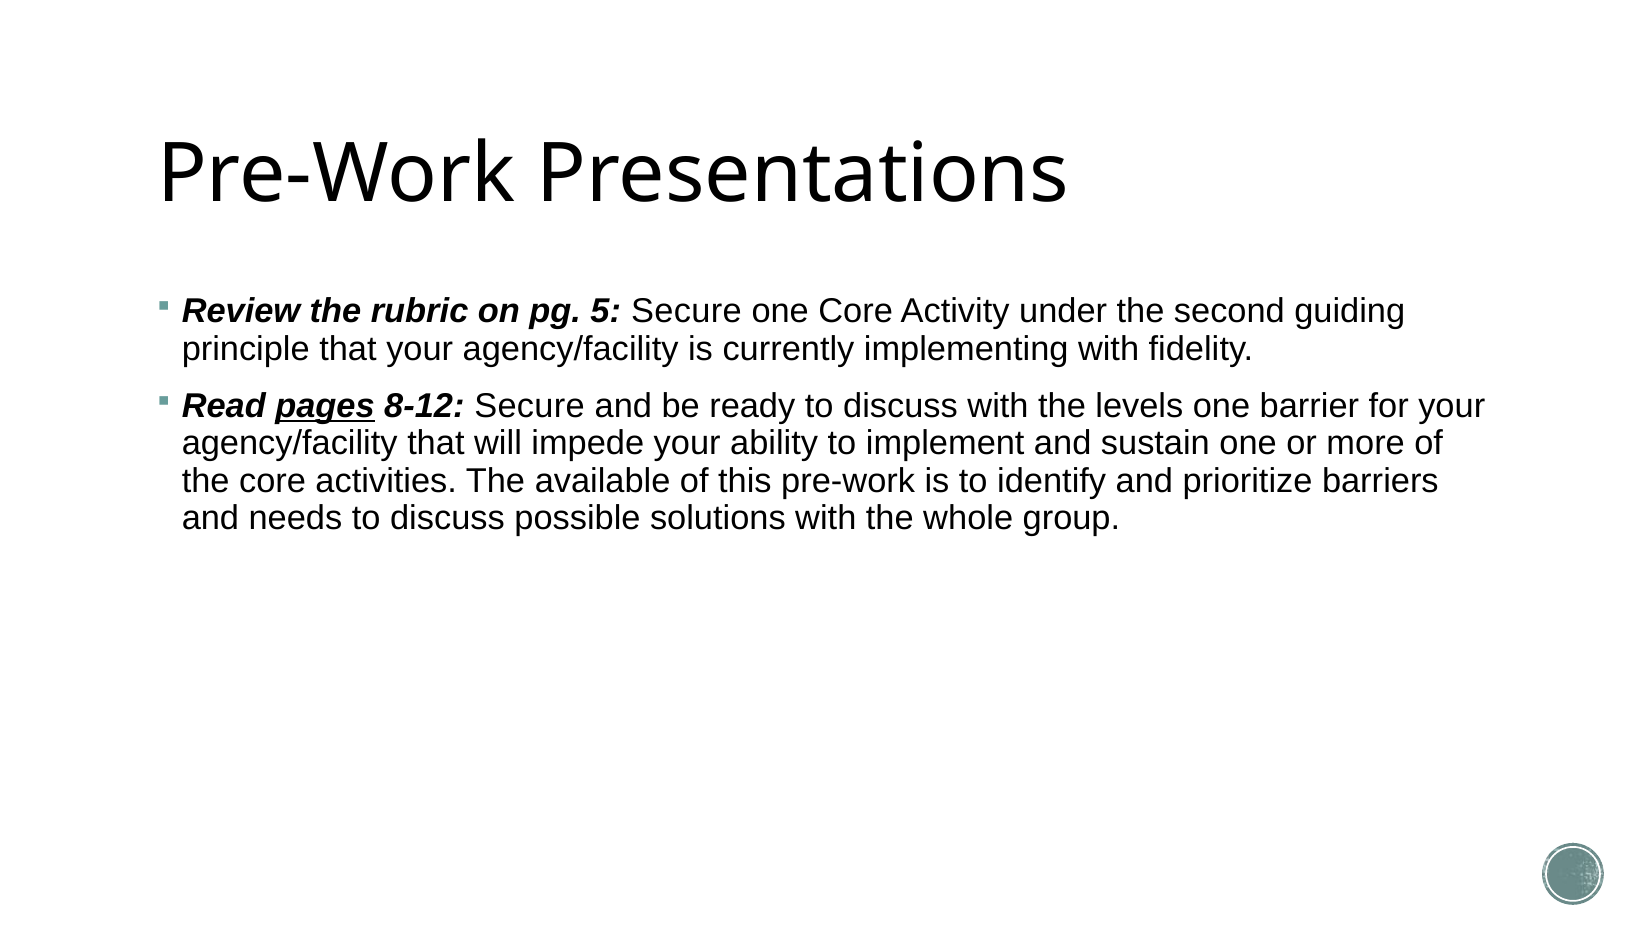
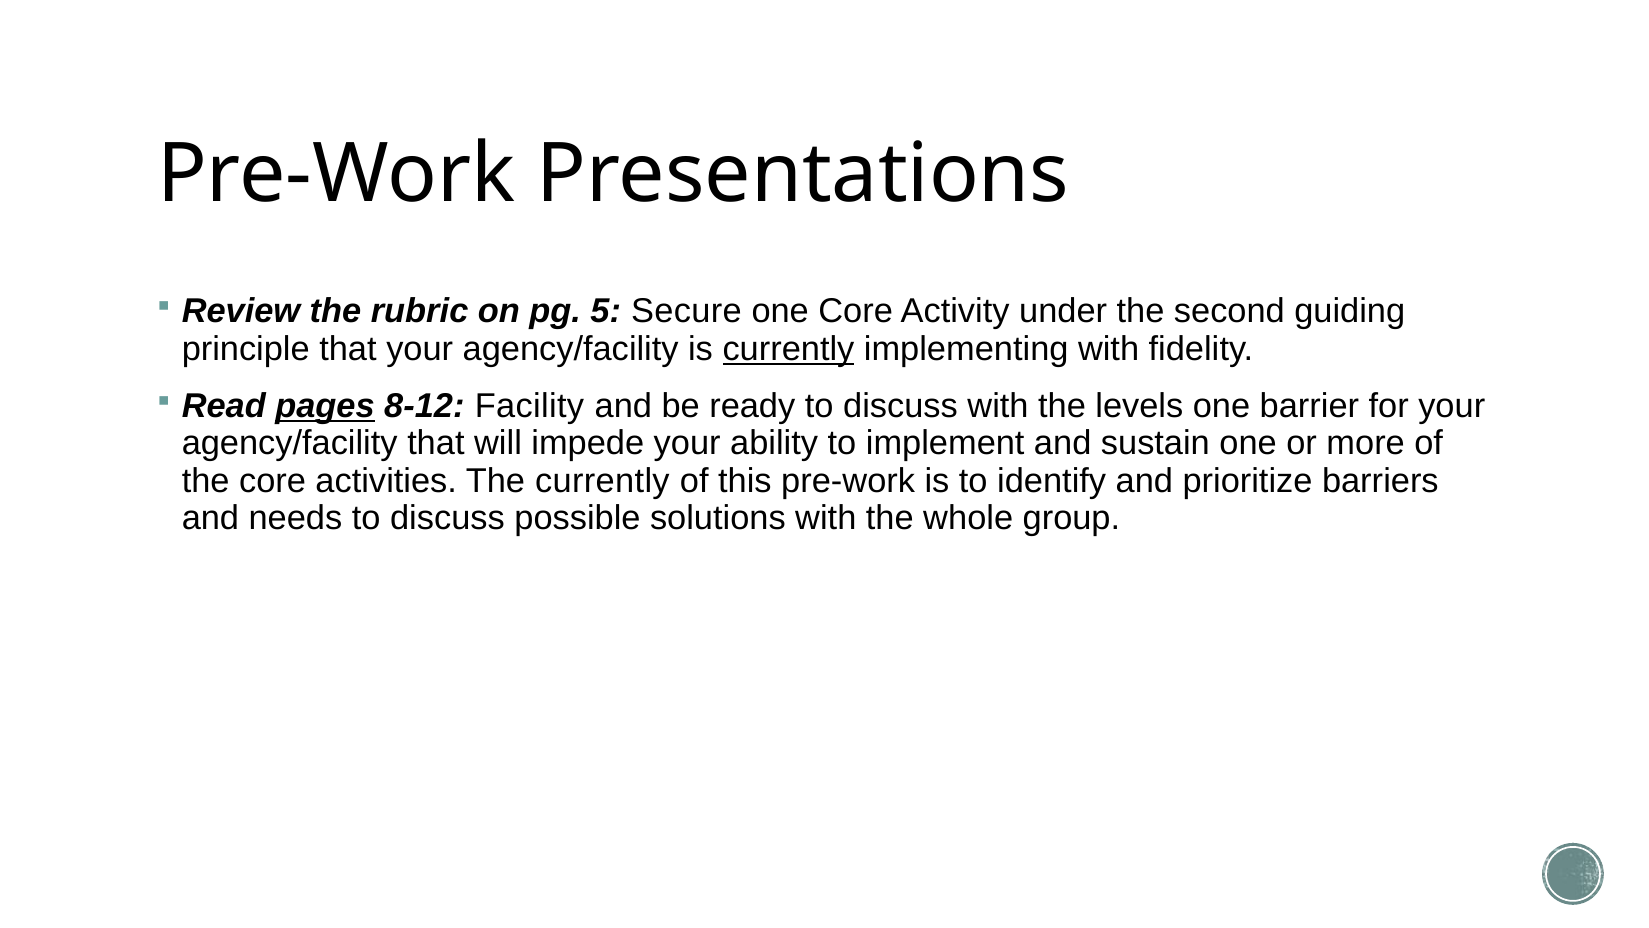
currently underline: none -> present (788, 349)
8-12 Secure: Secure -> Facility (530, 406)
The available: available -> currently (602, 480)
